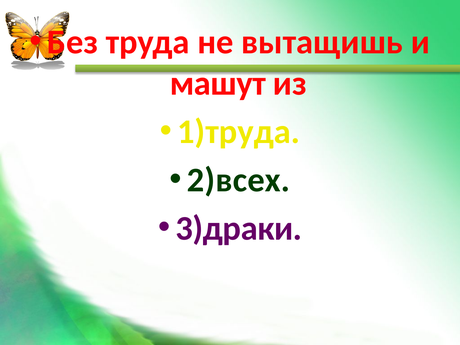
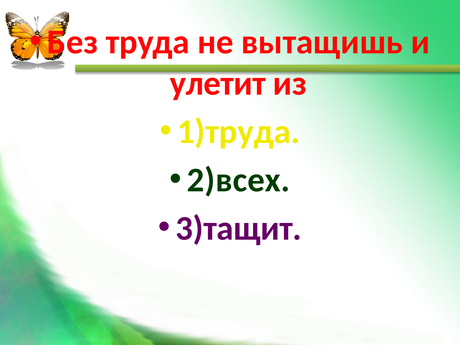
машут: машут -> улетит (218, 84)
3)драки: 3)драки -> 3)тащит (239, 228)
